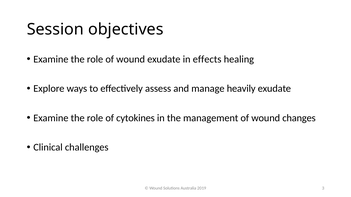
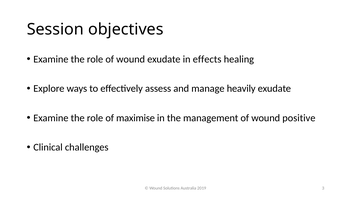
cytokines: cytokines -> maximise (136, 118)
changes: changes -> positive (299, 118)
